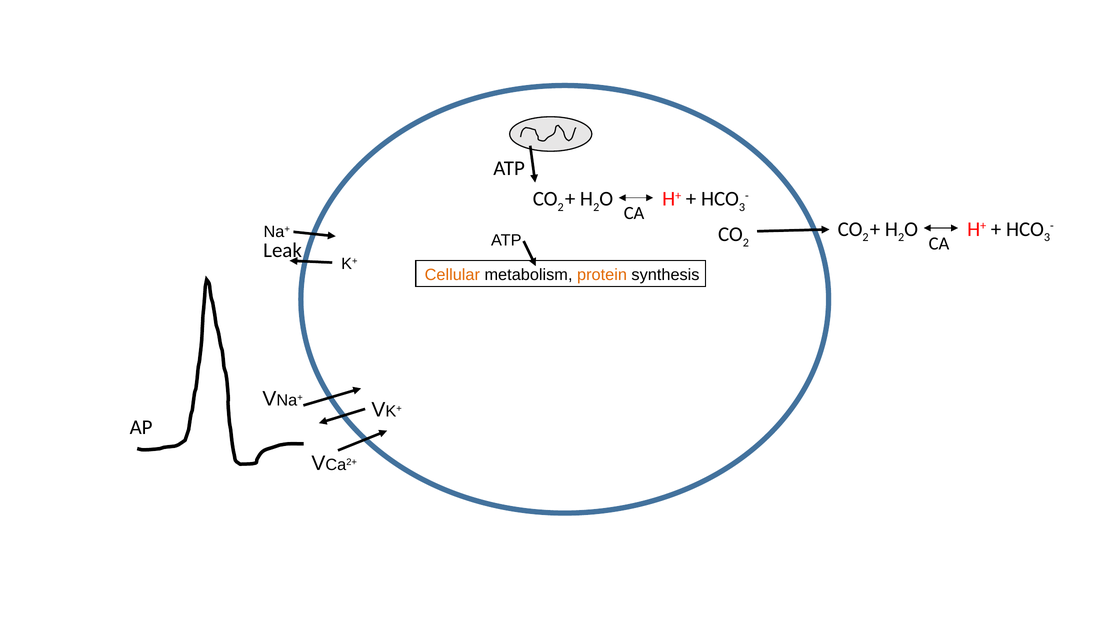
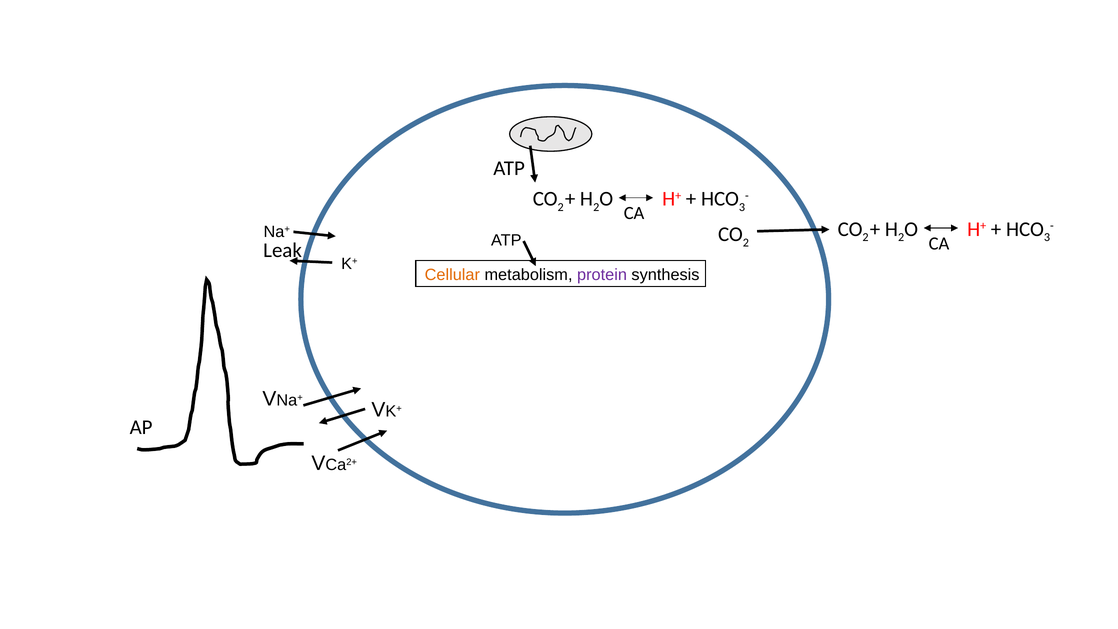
protein colour: orange -> purple (602, 275)
